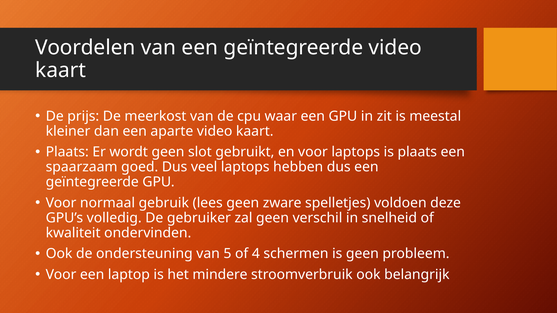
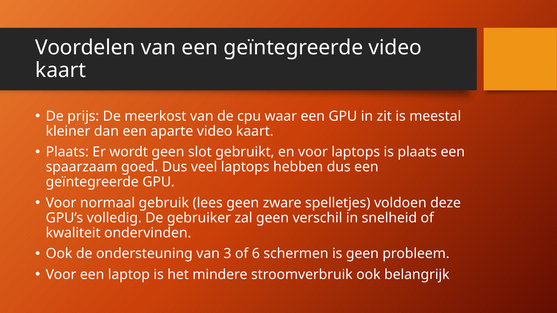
5: 5 -> 3 (227, 254)
4: 4 -> 6 (256, 254)
